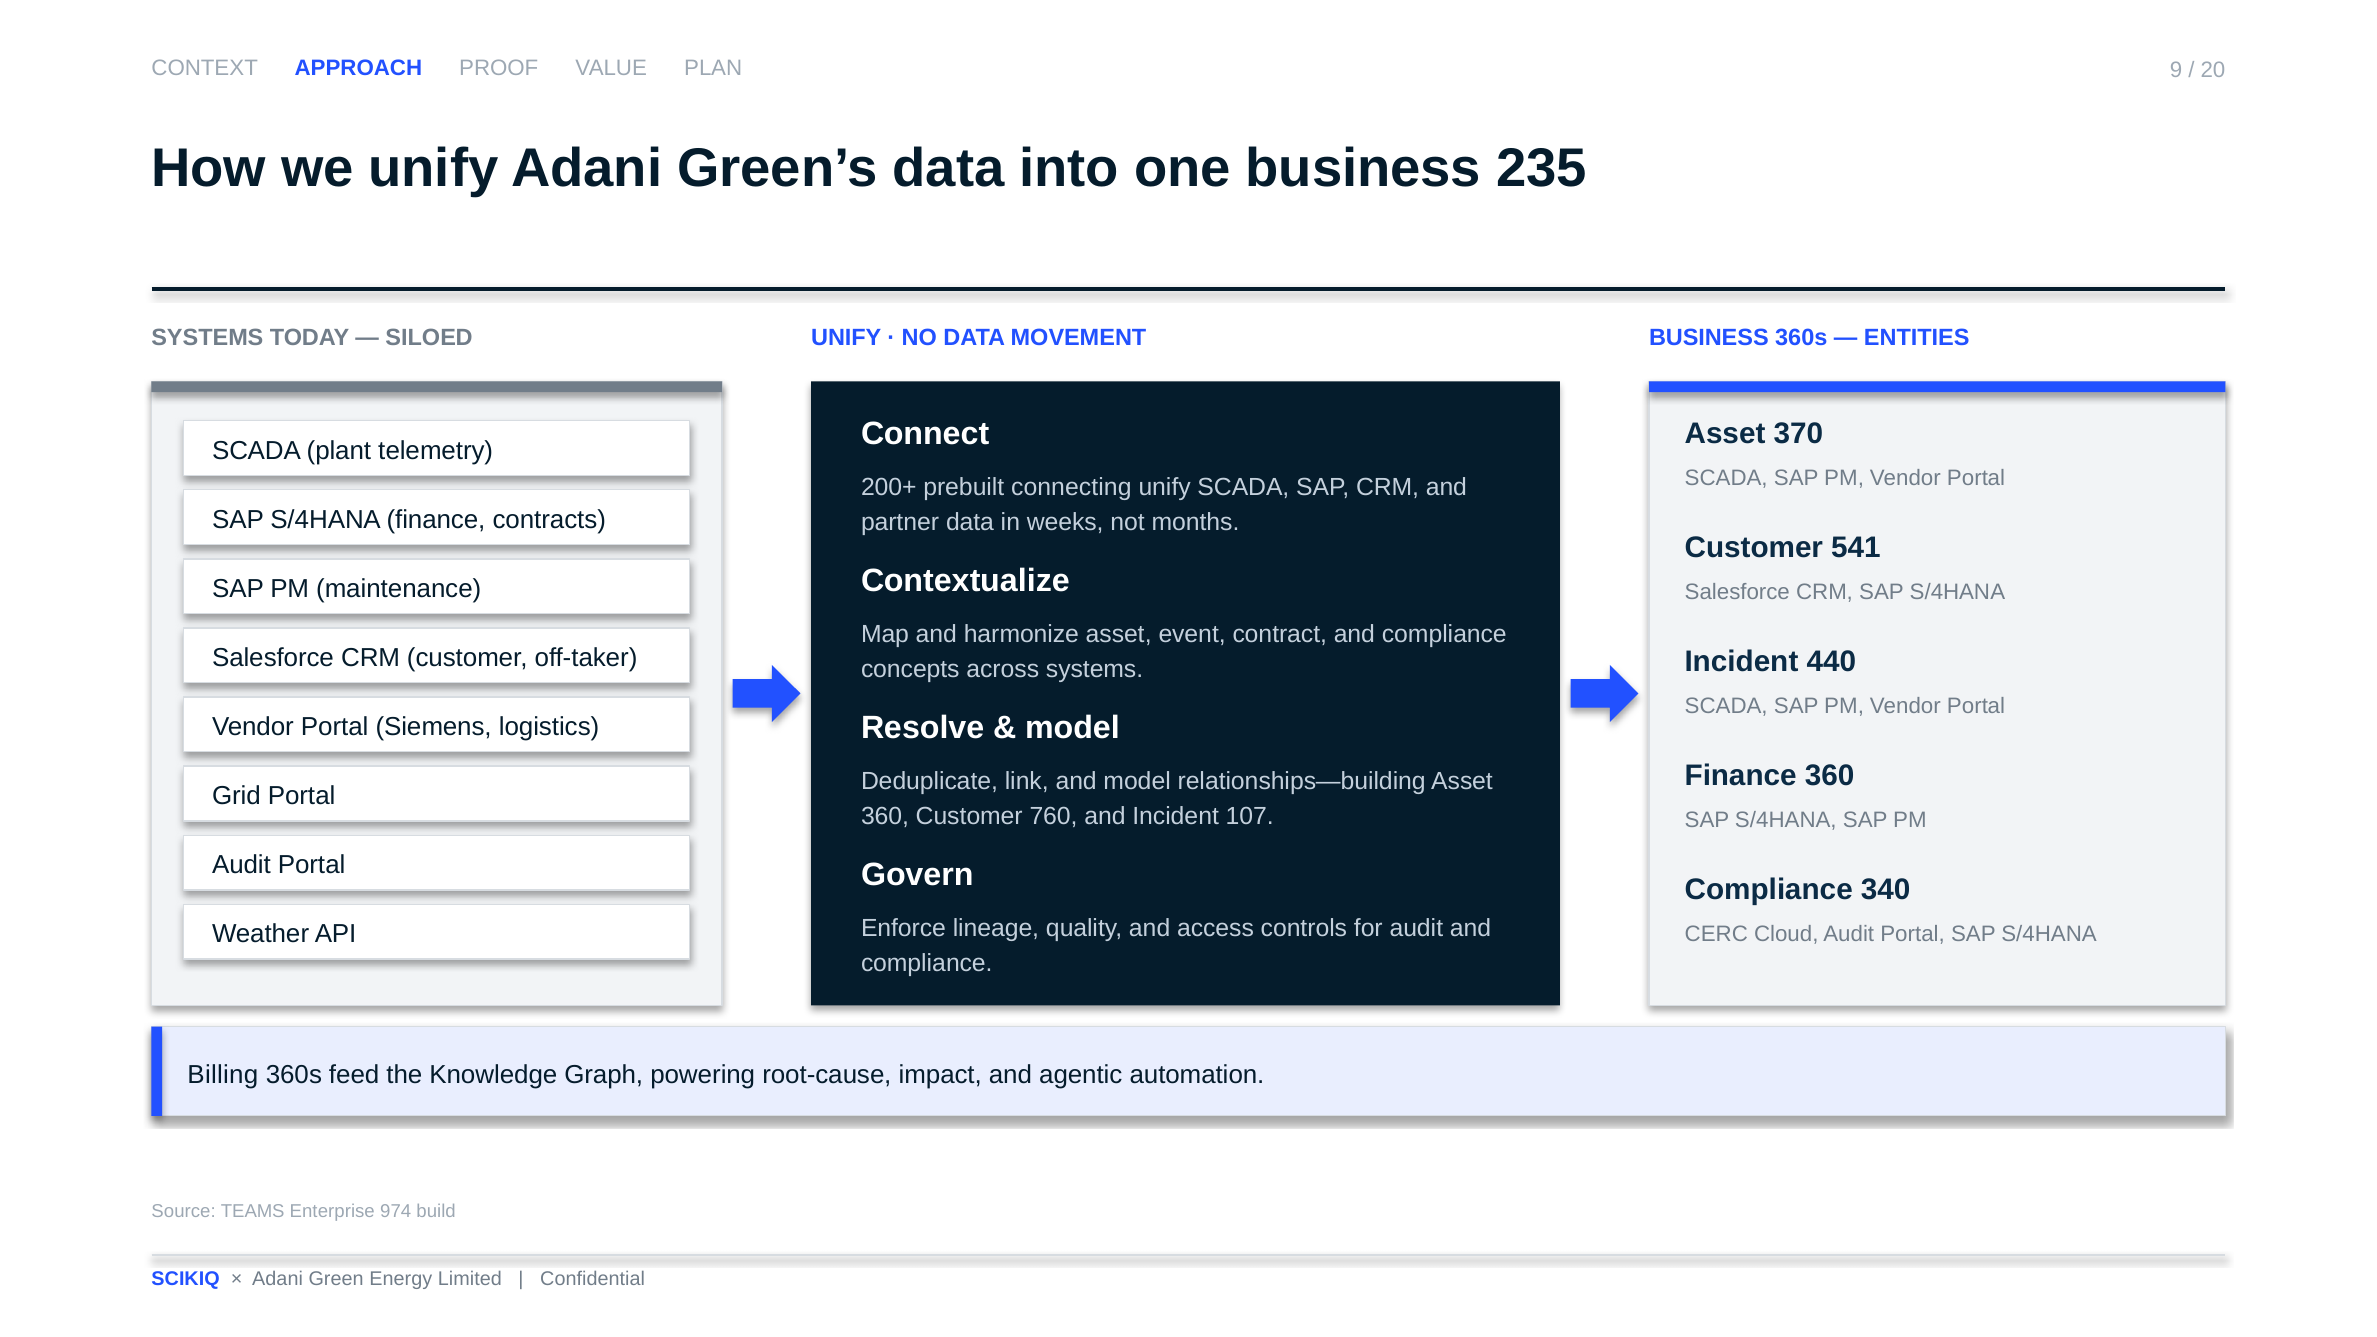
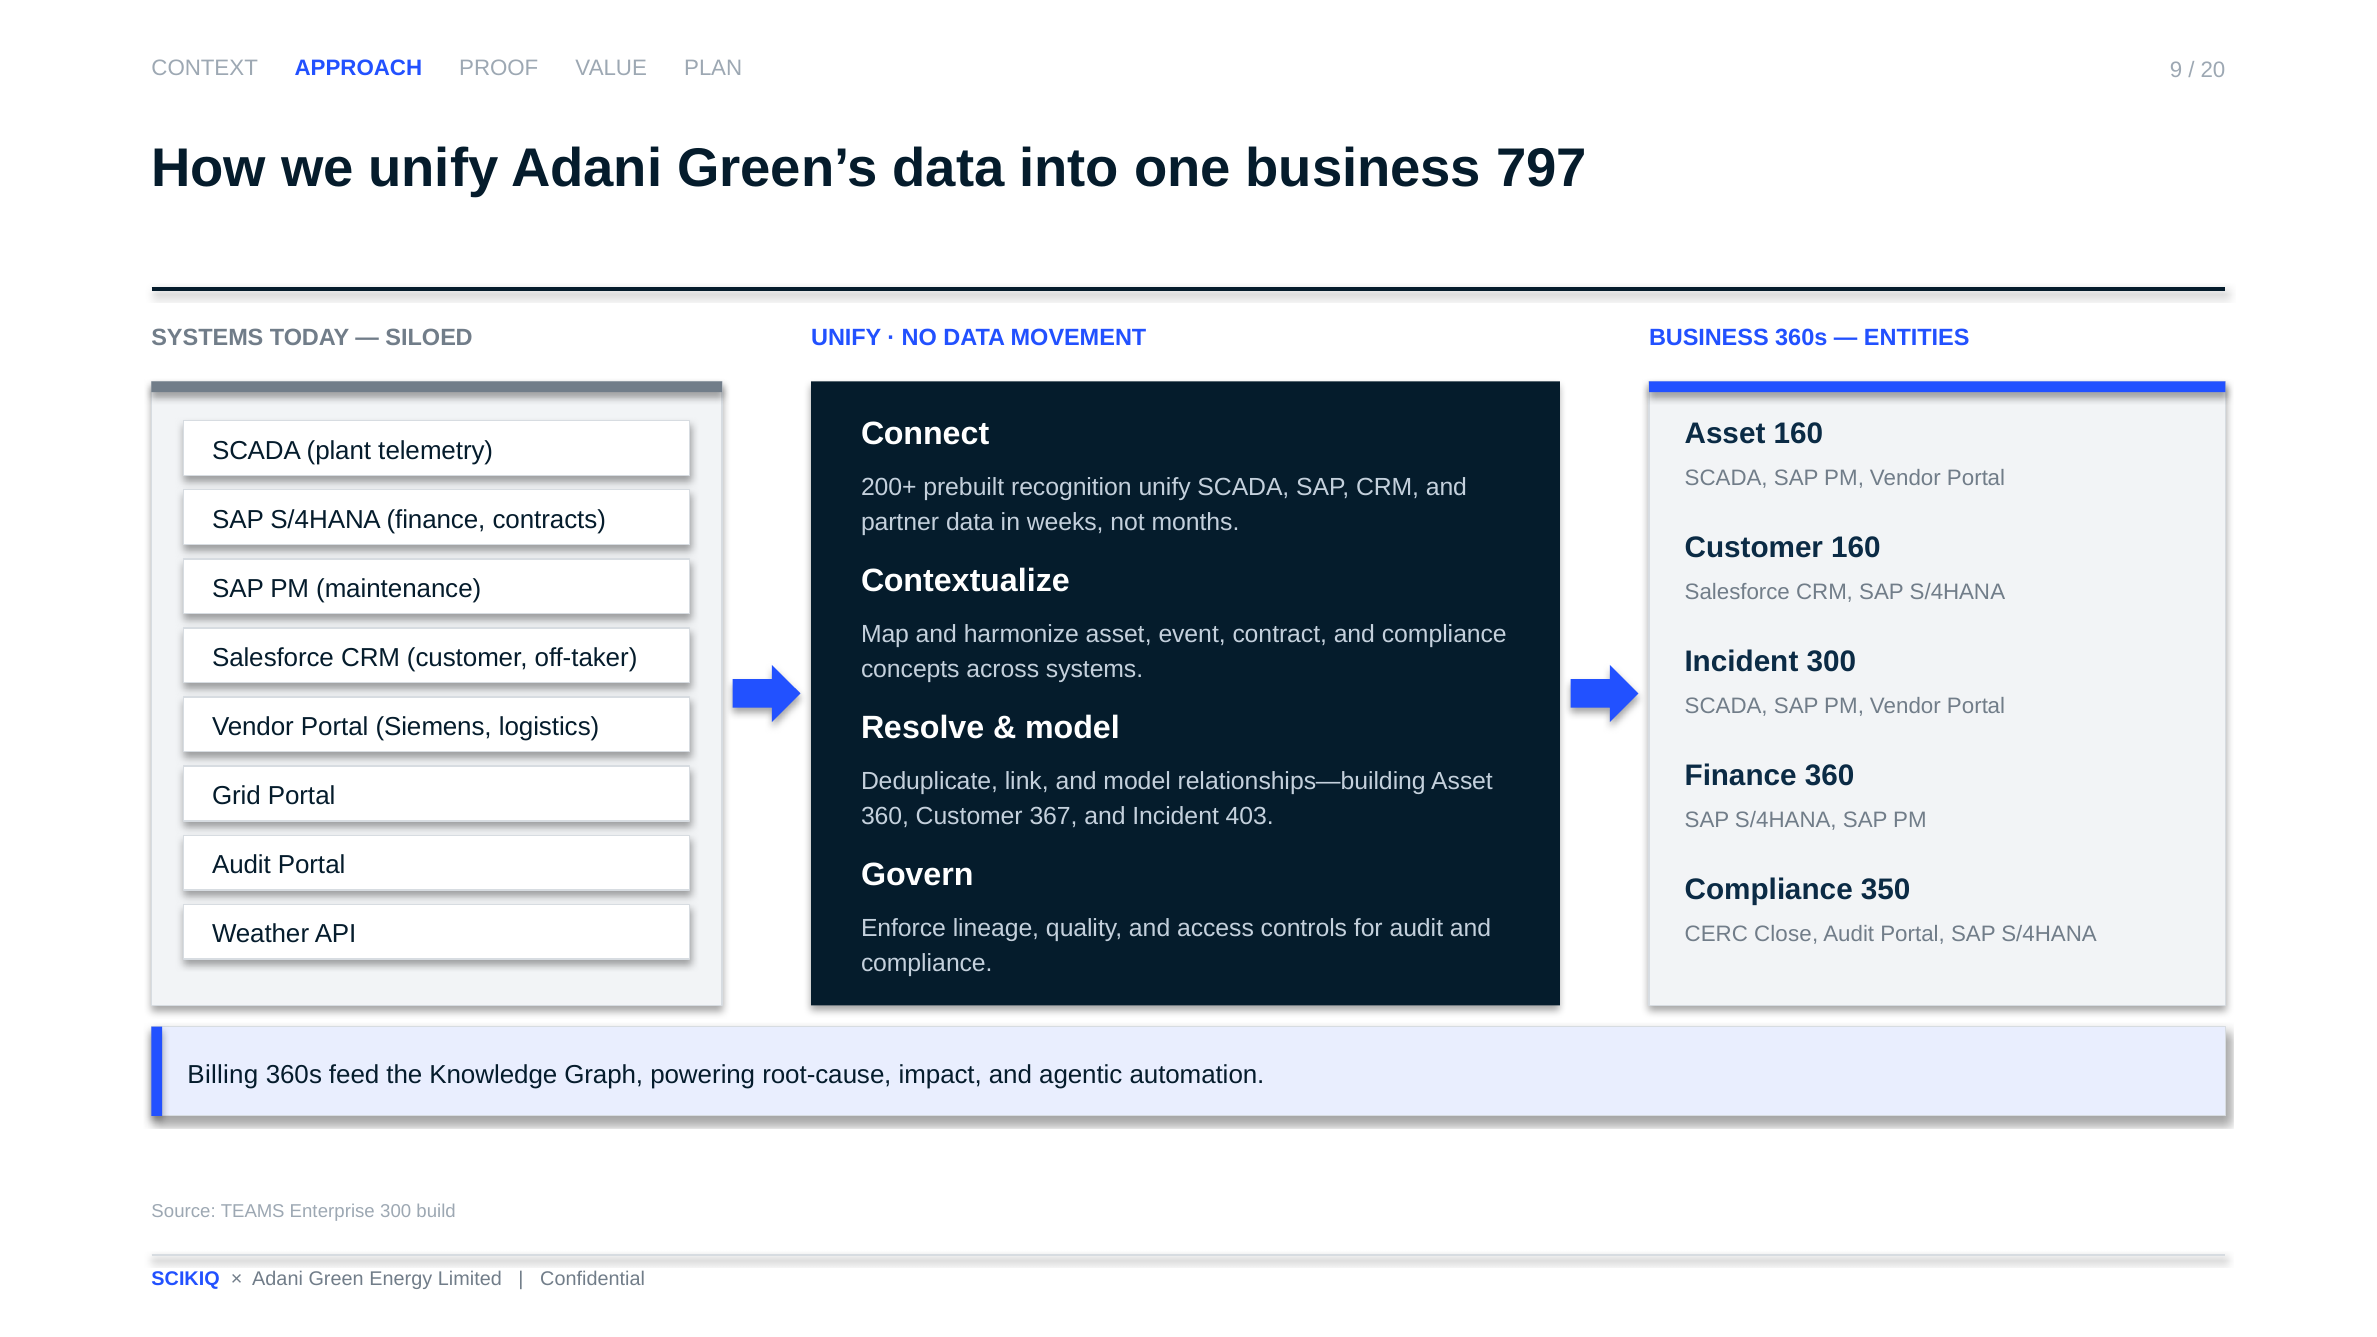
235: 235 -> 797 (1541, 169)
Asset 370: 370 -> 160 (1798, 434)
connecting: connecting -> recognition (1071, 487)
Customer 541: 541 -> 160 (1856, 548)
Incident 440: 440 -> 300 (1831, 662)
760: 760 -> 367 (1054, 817)
107: 107 -> 403 (1250, 817)
340: 340 -> 350 (1886, 890)
Cloud: Cloud -> Close (1786, 934)
Enterprise 974: 974 -> 300 (396, 1212)
